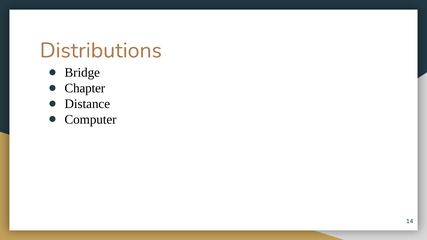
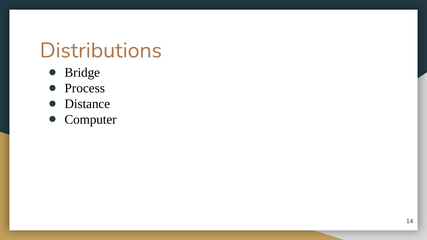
Chapter: Chapter -> Process (85, 88)
